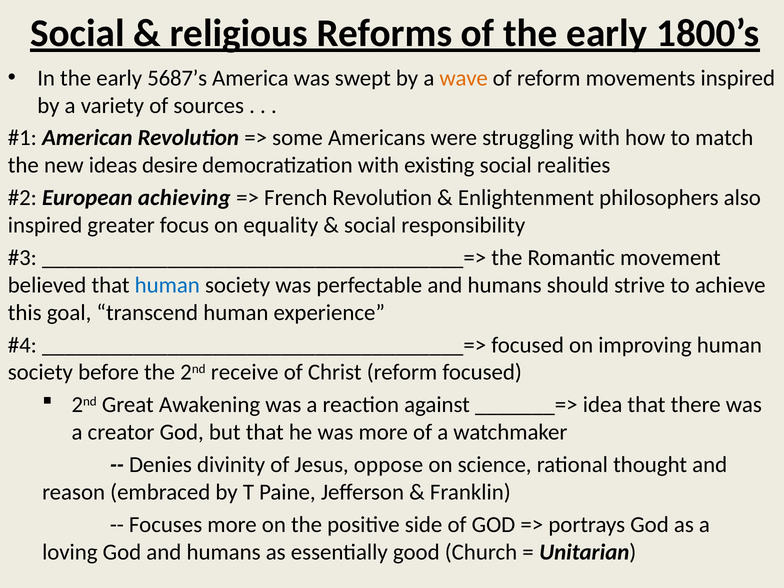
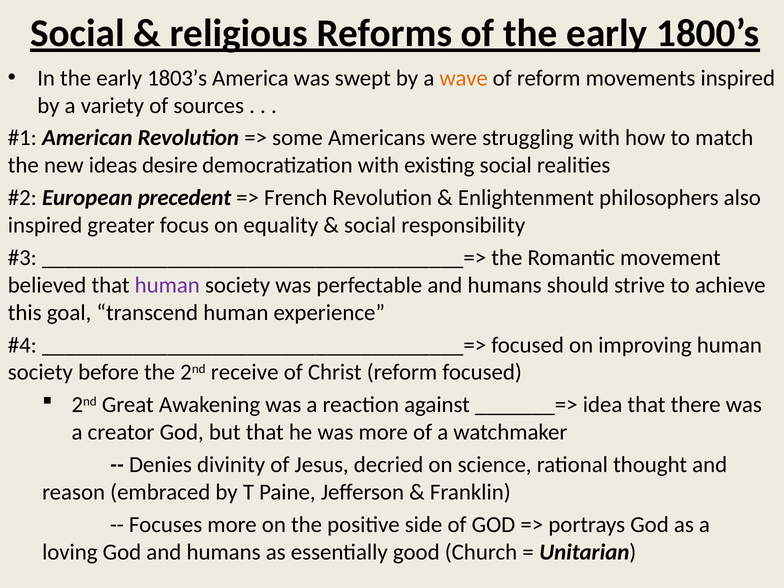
5687’s: 5687’s -> 1803’s (177, 78)
achieving: achieving -> precedent (184, 198)
human colour: blue -> purple (167, 285)
oppose: oppose -> decried (389, 465)
